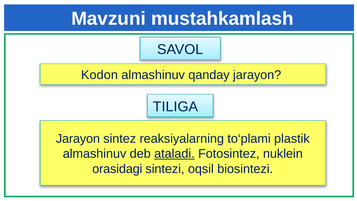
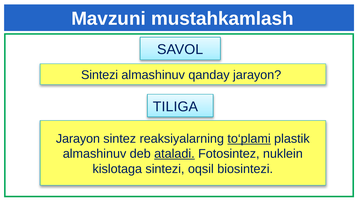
Kodon: Kodon -> Sintezi (100, 75)
to‘plami underline: none -> present (249, 139)
orasidagi: orasidagi -> kislotaga (117, 169)
